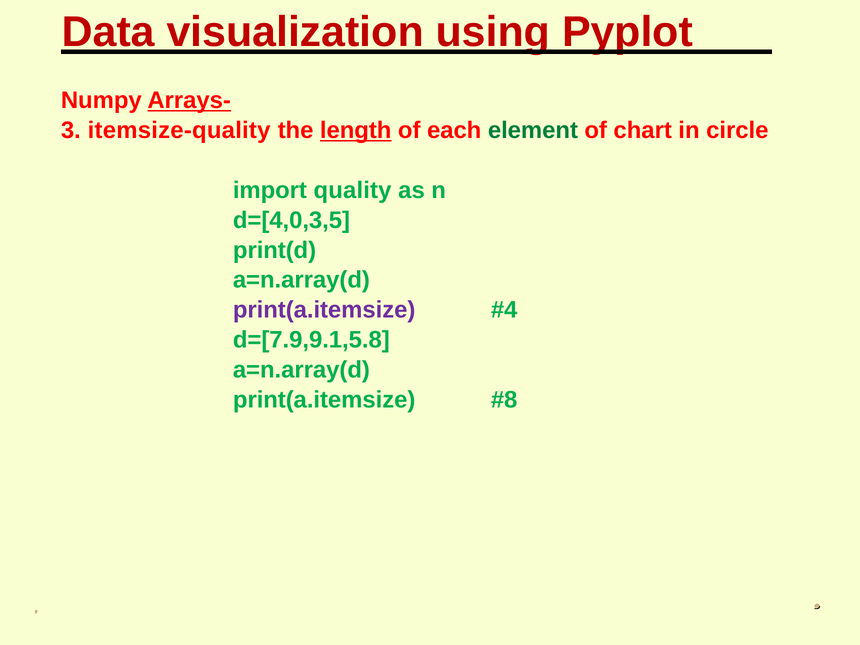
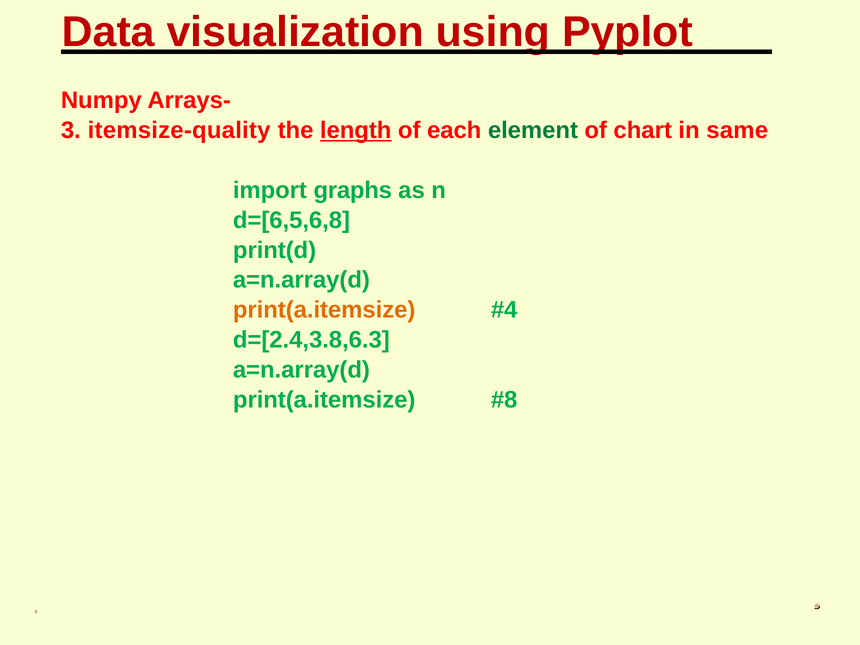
Arrays- underline: present -> none (189, 100)
circle: circle -> same (737, 130)
quality: quality -> graphs (353, 190)
d=[4,0,3,5: d=[4,0,3,5 -> d=[6,5,6,8 (291, 220)
print(a.itemsize colour: purple -> orange (324, 310)
d=[7.9,9.1,5.8: d=[7.9,9.1,5.8 -> d=[2.4,3.8,6.3 (311, 340)
